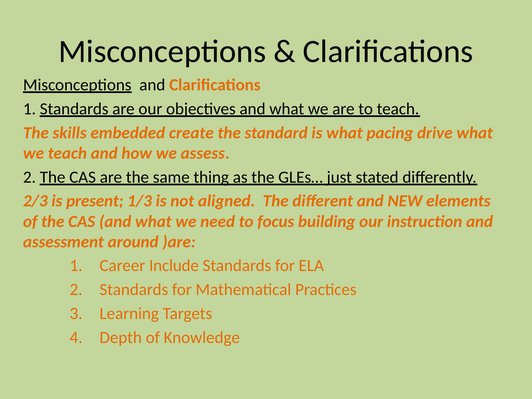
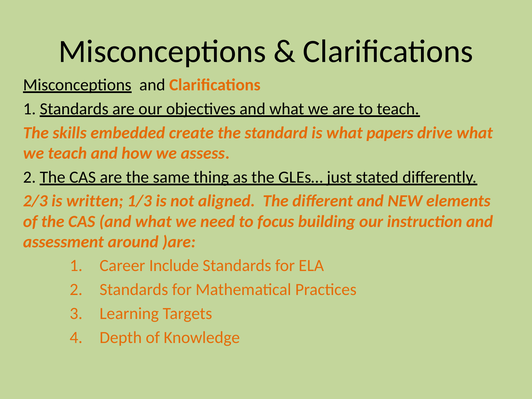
pacing: pacing -> papers (390, 133)
present: present -> written (95, 201)
